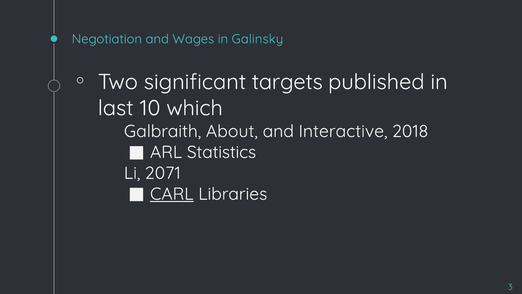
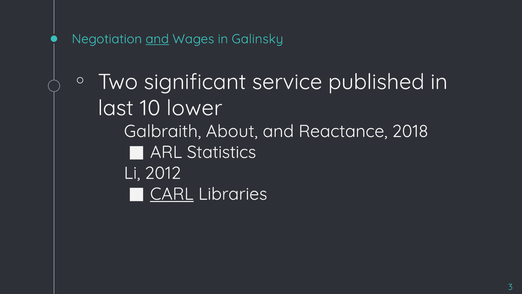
and underline: none -> present (157, 39)
targets: targets -> service (287, 82)
which: which -> lower (194, 108)
Interactive: Interactive -> Reactance (343, 131)
2071: 2071 -> 2012 (163, 173)
